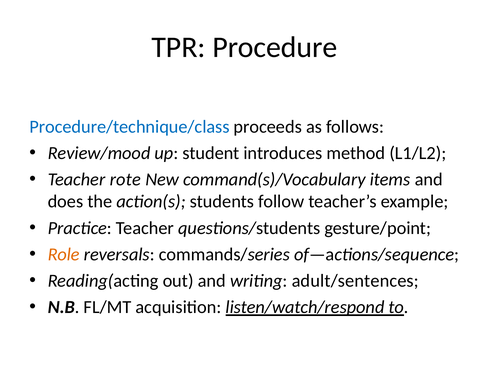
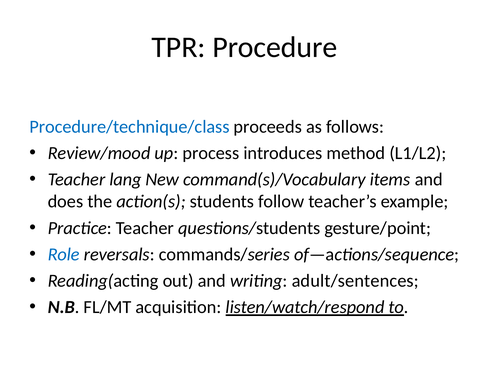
student: student -> process (211, 153)
rote: rote -> lang (125, 179)
Role colour: orange -> blue (64, 254)
